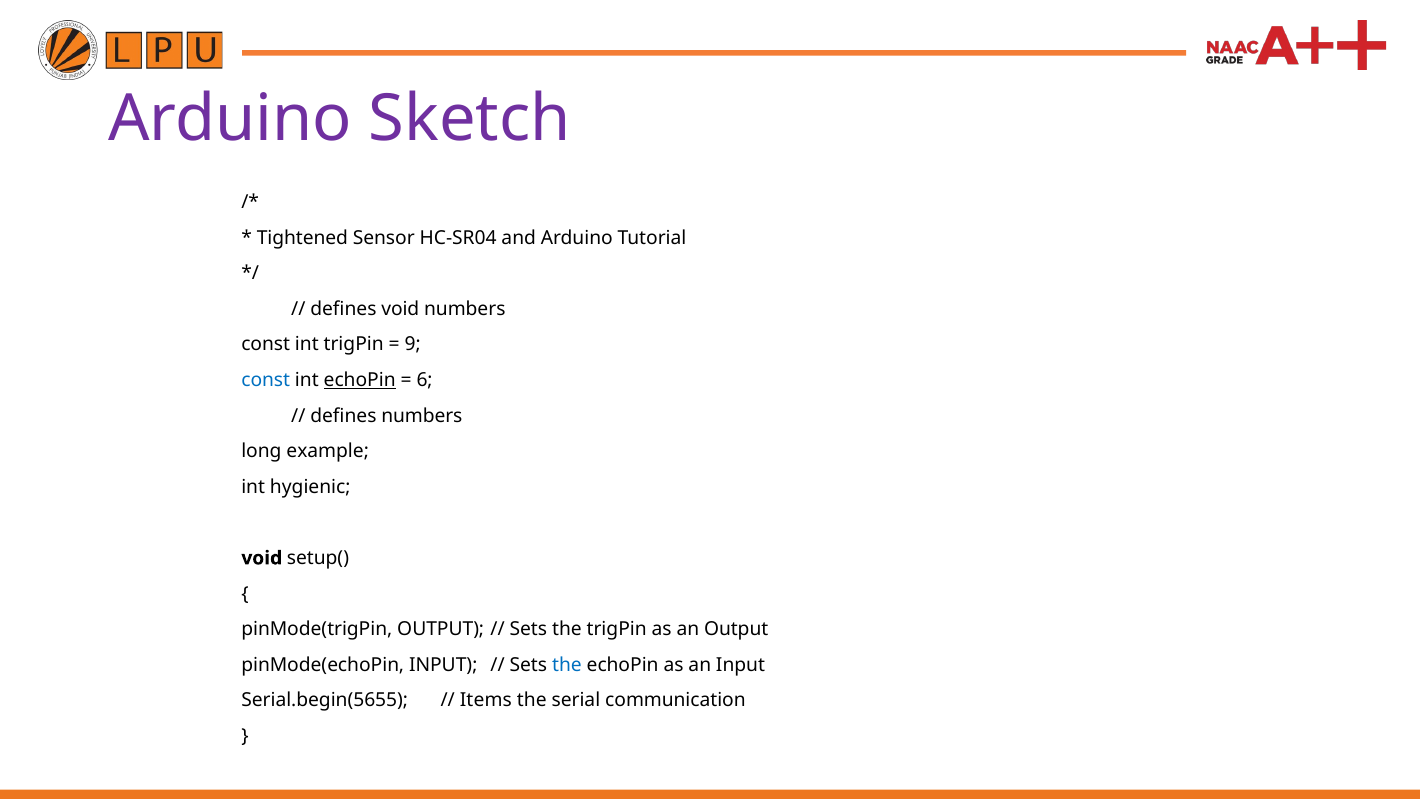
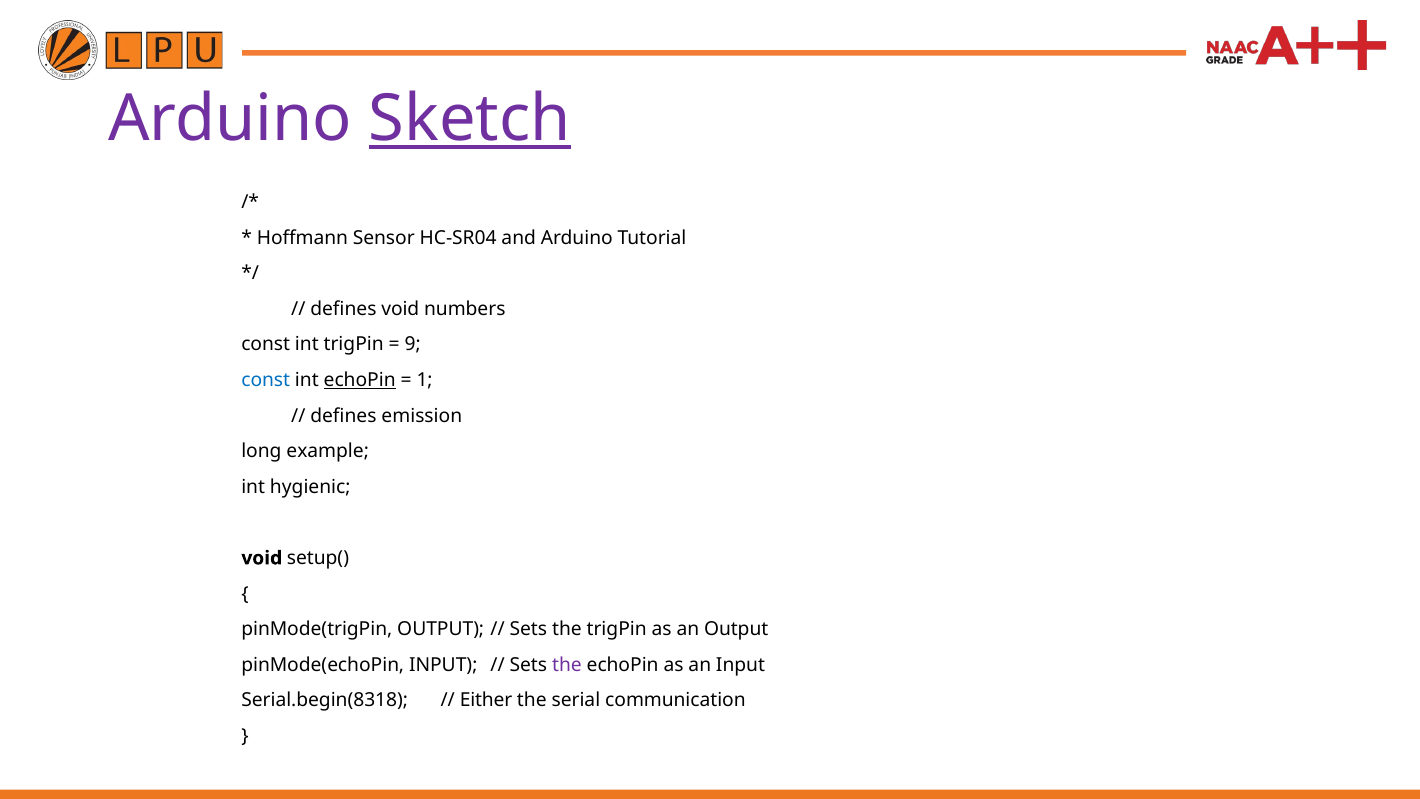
Sketch underline: none -> present (470, 119)
Tightened: Tightened -> Hoffmann (302, 238)
6: 6 -> 1 (425, 380)
defines numbers: numbers -> emission (422, 416)
the colour: blue -> purple (567, 665)
Serial.begin(5655: Serial.begin(5655 -> Serial.begin(8318 (325, 700)
Items: Items -> Either (486, 700)
